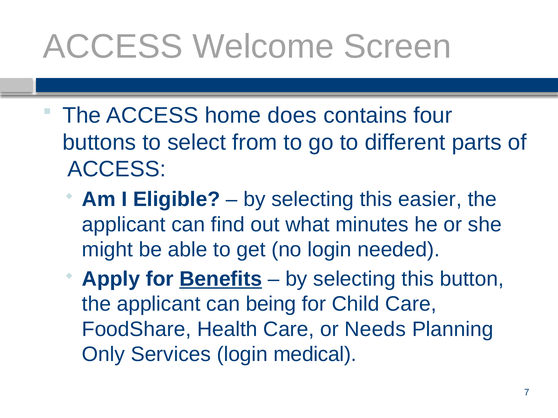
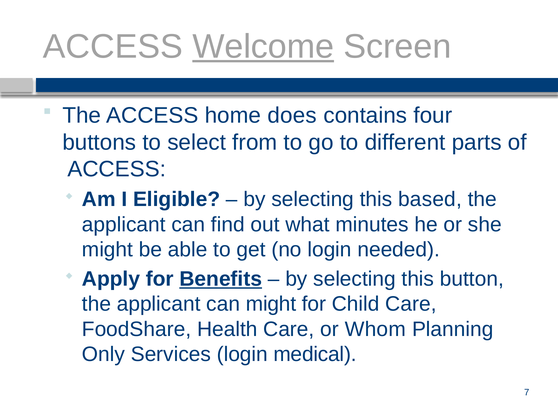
Welcome underline: none -> present (263, 47)
easier: easier -> based (430, 200)
can being: being -> might (271, 304)
Needs: Needs -> Whom (375, 330)
